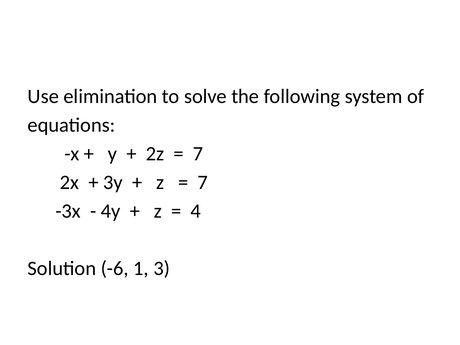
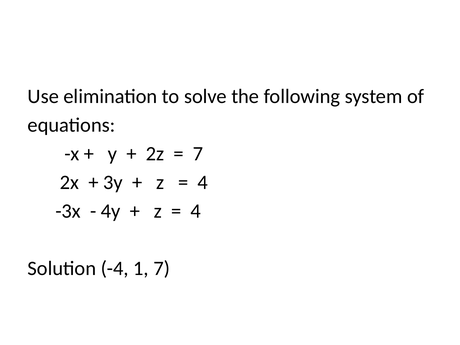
7: 7 -> 4 (203, 182)
-6: -6 -> -4 (115, 268)
1 3: 3 -> 7 (162, 268)
